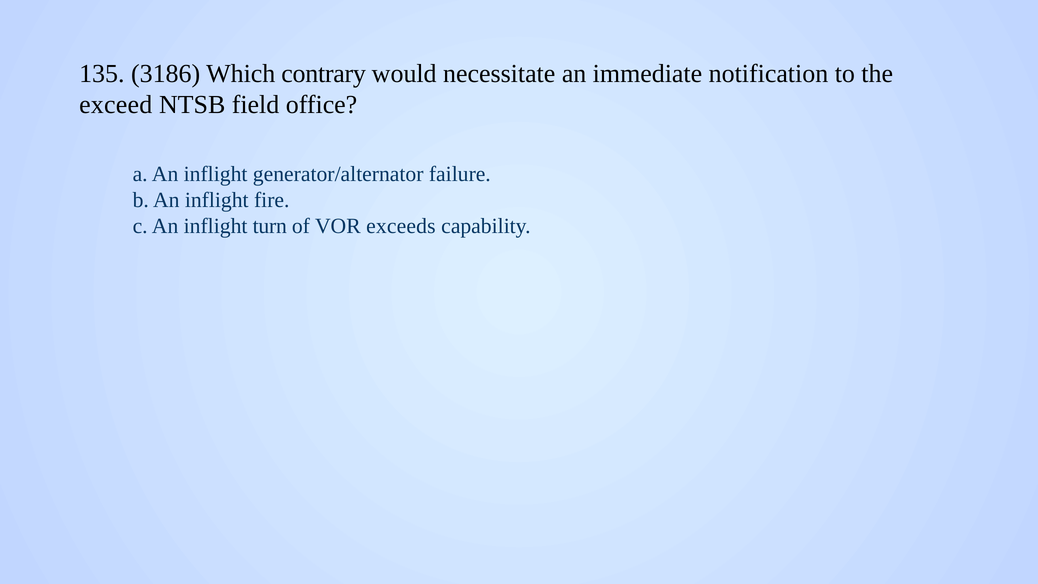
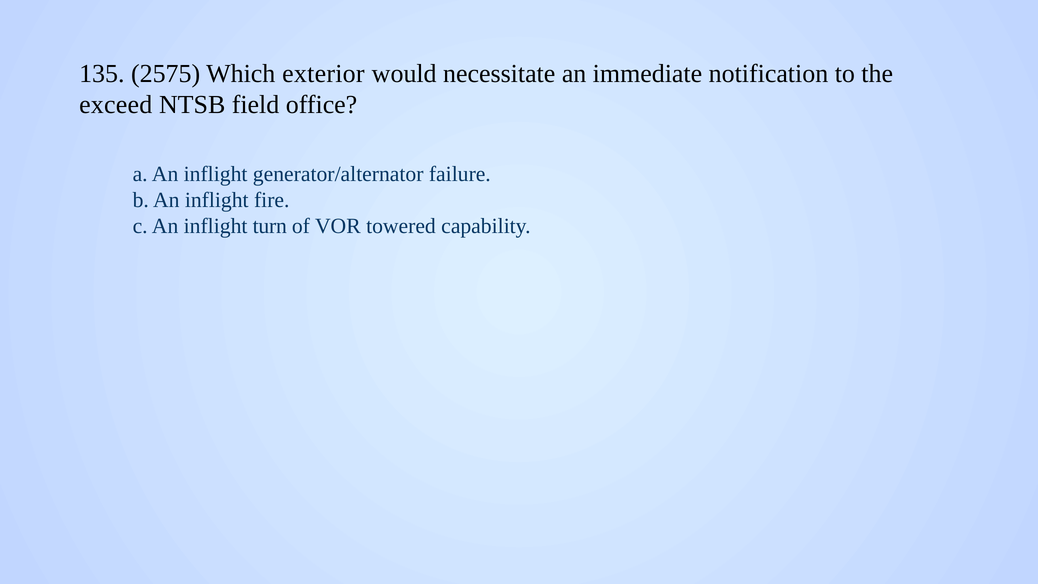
3186: 3186 -> 2575 (166, 74)
contrary: contrary -> exterior (323, 74)
exceeds: exceeds -> towered (401, 226)
